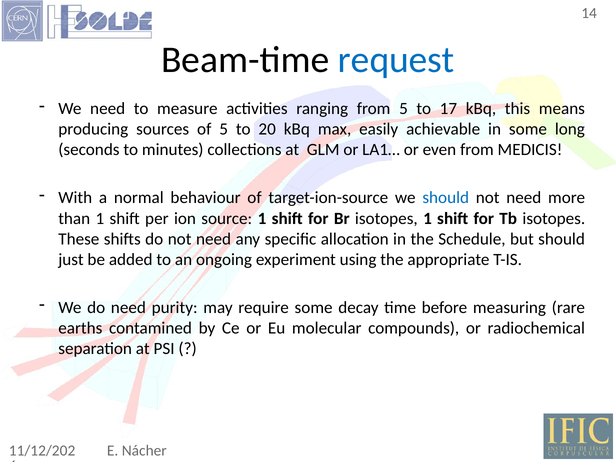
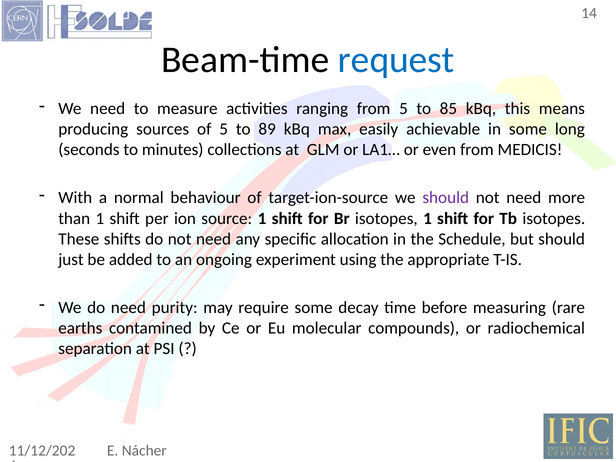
17: 17 -> 85 (448, 109)
20: 20 -> 89 (267, 129)
should colour: blue -> purple (446, 198)
